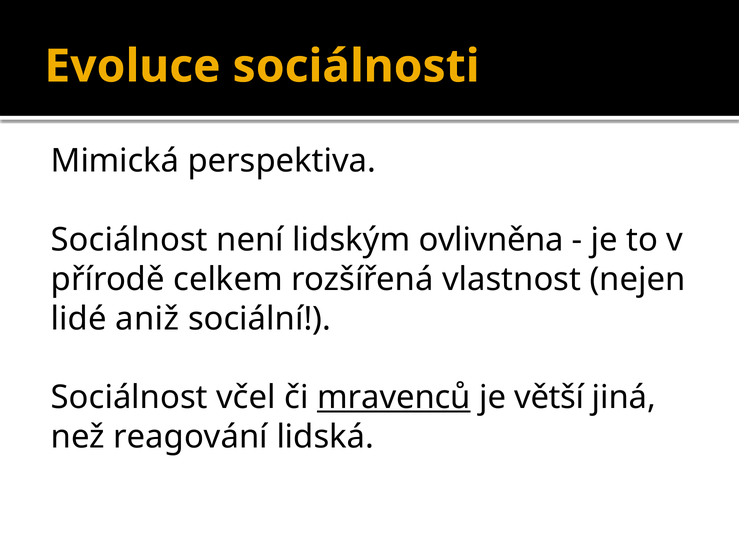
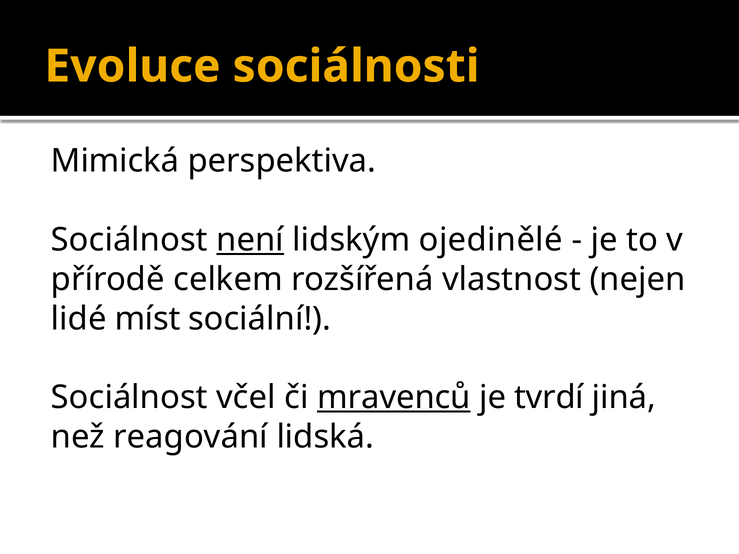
není underline: none -> present (250, 240)
ovlivněna: ovlivněna -> ojedinělé (491, 240)
aniž: aniž -> míst (147, 319)
větší: větší -> tvrdí (549, 398)
